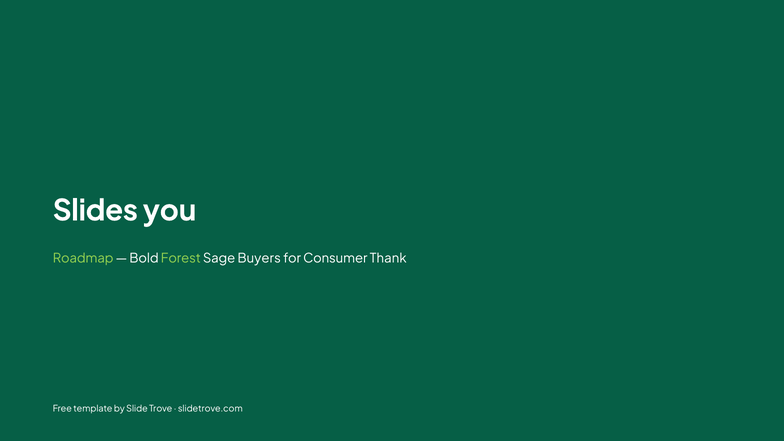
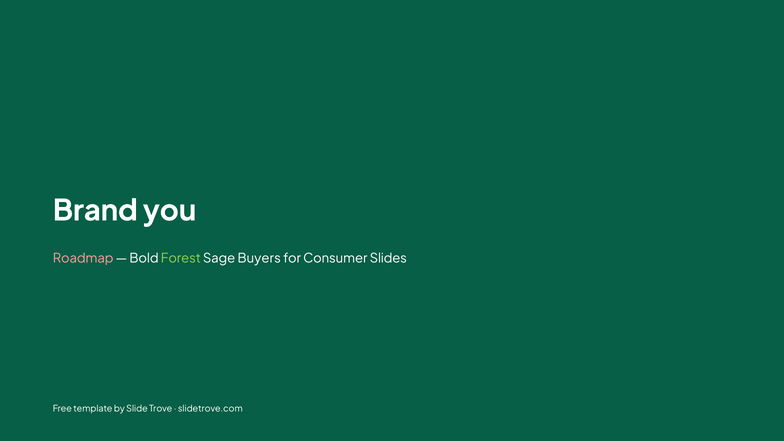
Slides: Slides -> Brand (95, 211)
Roadmap colour: light green -> pink (83, 259)
Thank: Thank -> Slides (388, 259)
